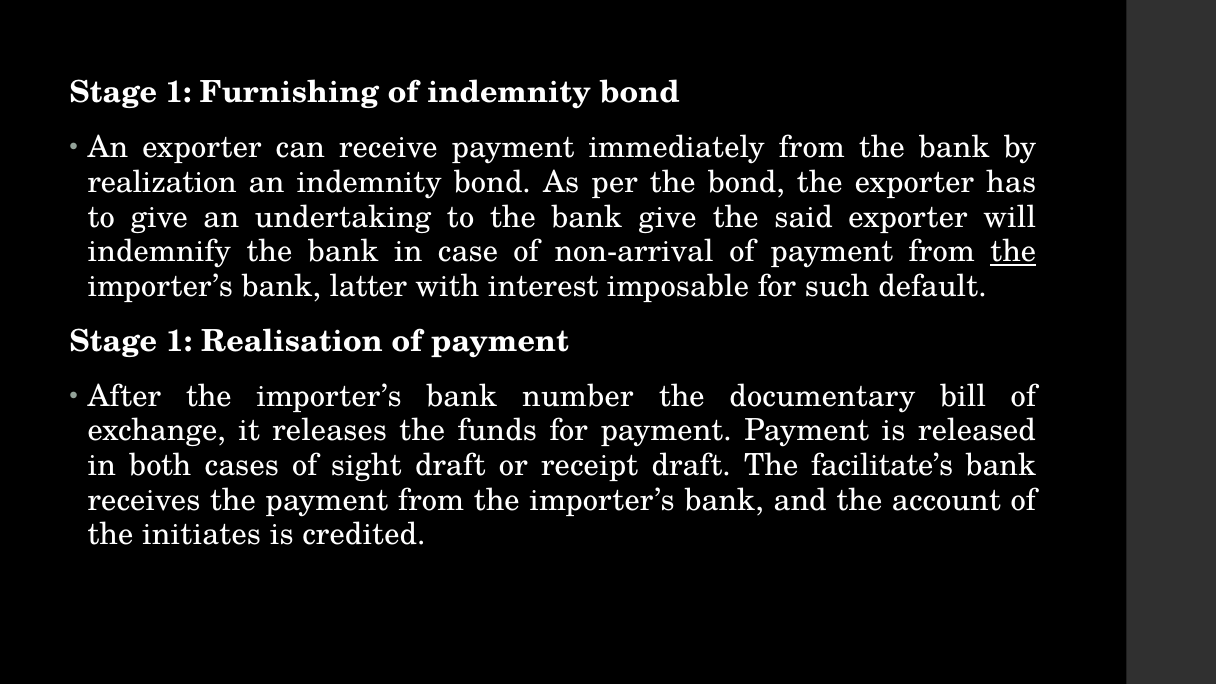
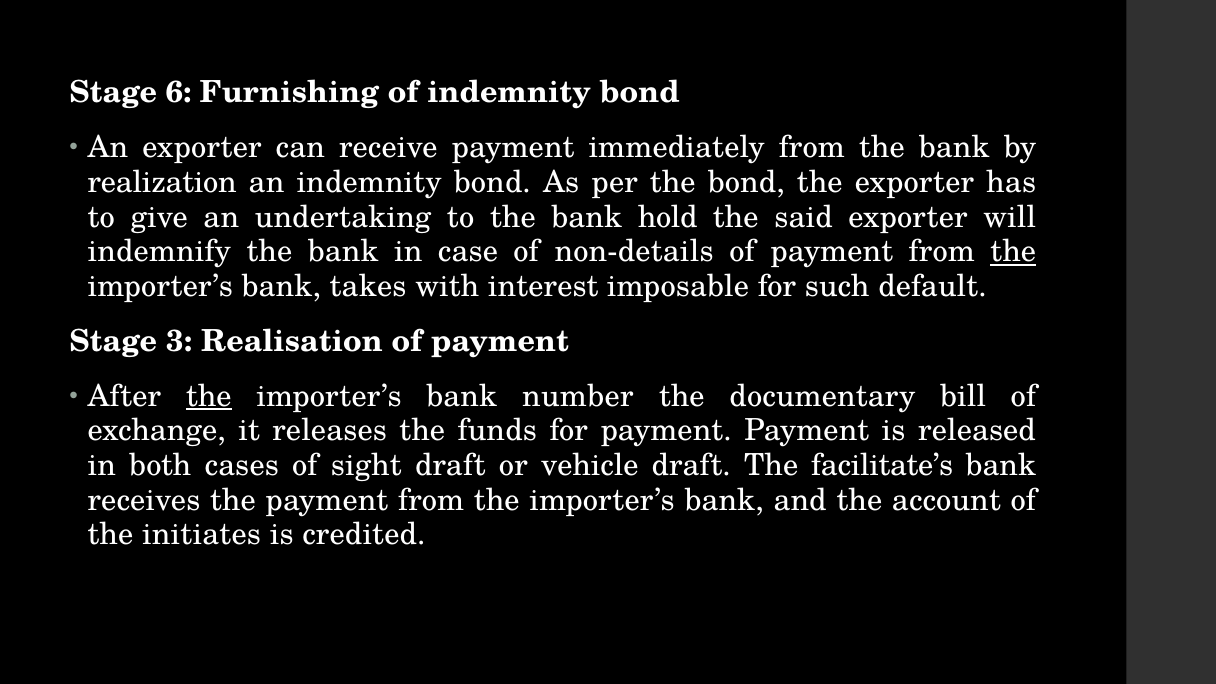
1: 1 -> 6 (179, 93)
bank give: give -> hold (668, 217)
non-arrival: non-arrival -> non-details (634, 252)
latter: latter -> takes (368, 286)
1: 1 -> 3 (179, 341)
the underline: none -> present (209, 396)
receipt: receipt -> vehicle (590, 466)
